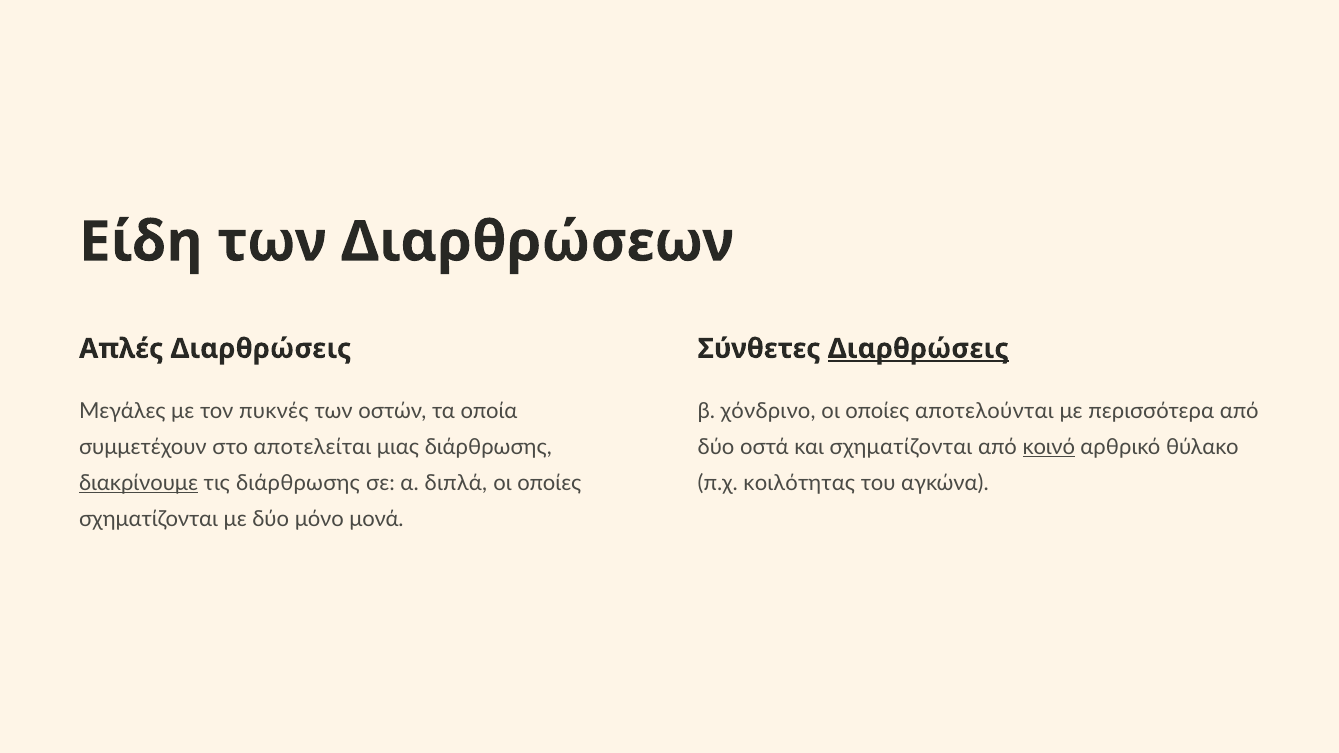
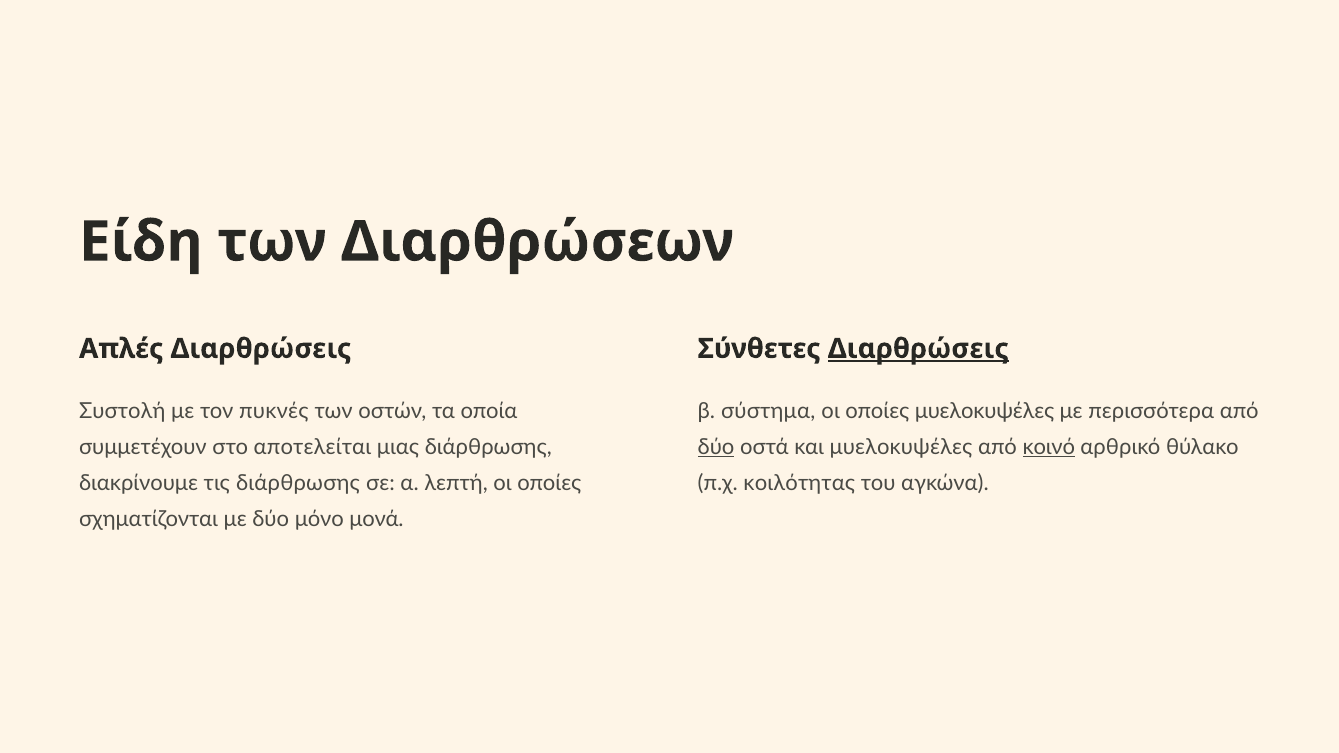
Μεγάλες: Μεγάλες -> Συστολή (122, 411)
χόνδρινο: χόνδρινο -> σύστημα (768, 411)
οποίες αποτελούνται: αποτελούνται -> μυελοκυψέλες (985, 411)
δύο underline: none -> present (716, 447)
και σχηματίζονται: σχηματίζονται -> μυελοκυψέλες (901, 447)
διακρίνουμε underline: present -> none (139, 483)
διπλά: διπλά -> λεπτή (456, 483)
